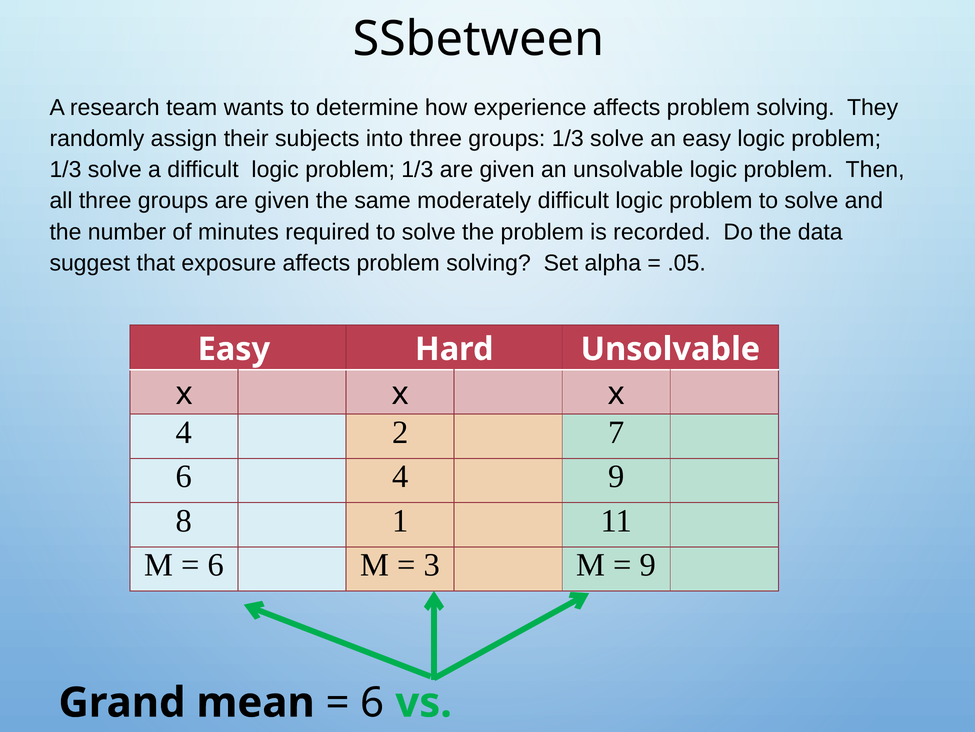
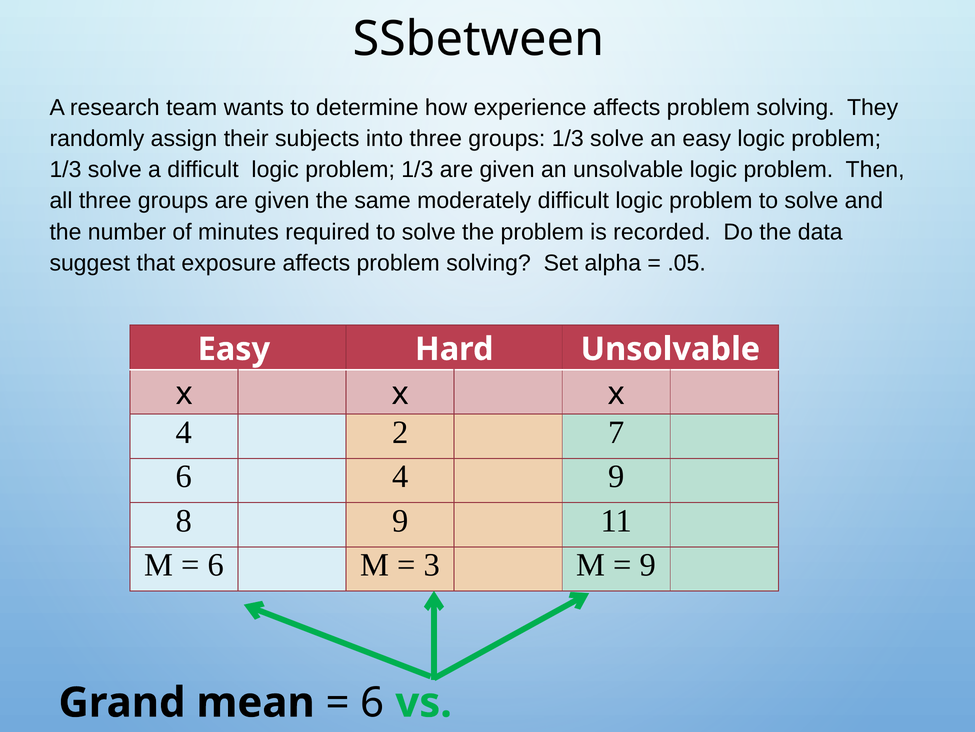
8 1: 1 -> 9 (400, 520)
